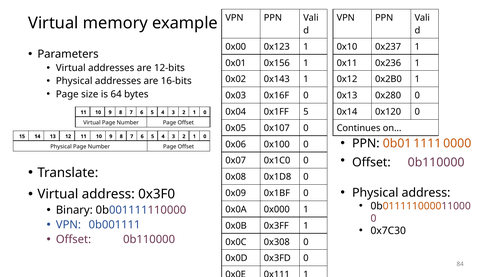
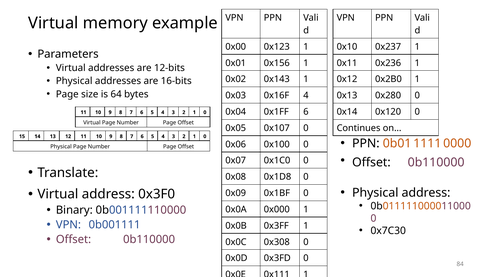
0x16F 0: 0 -> 4 (306, 95)
0x1FF 5: 5 -> 6 (306, 112)
